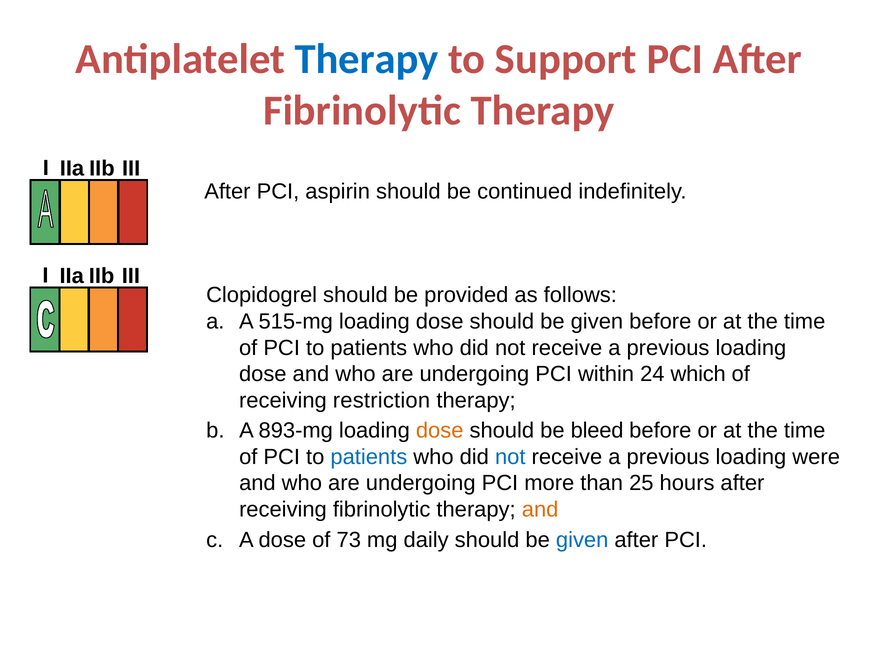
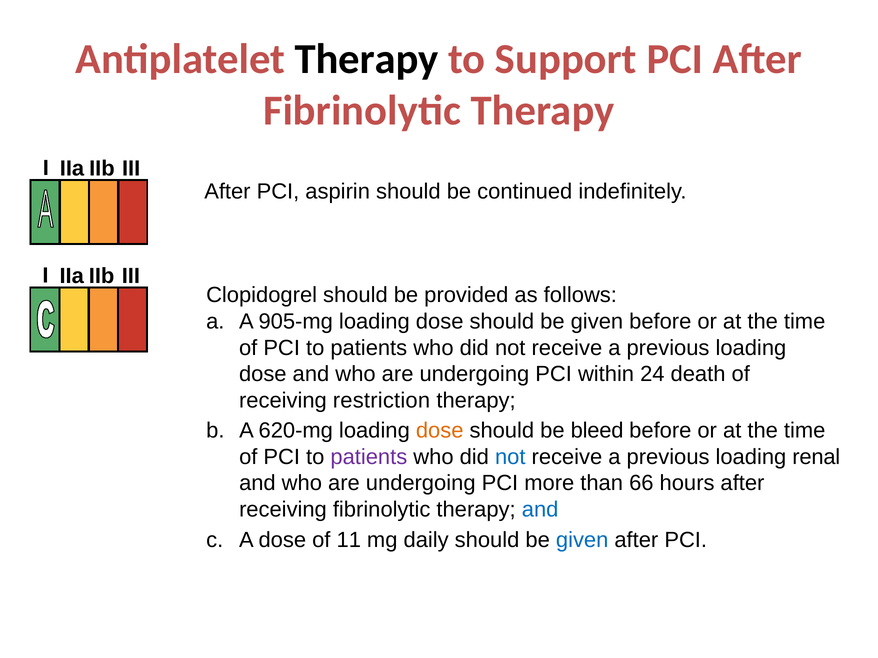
Therapy colour: blue -> black (367, 59)
515-mg: 515-mg -> 905-mg (296, 322)
which: which -> death (698, 374)
893-mg: 893-mg -> 620-mg (296, 431)
patients colour: blue -> purple (369, 457)
were: were -> renal (816, 457)
25: 25 -> 66 (641, 484)
and colour: orange -> blue (540, 510)
73: 73 -> 11 (349, 541)
